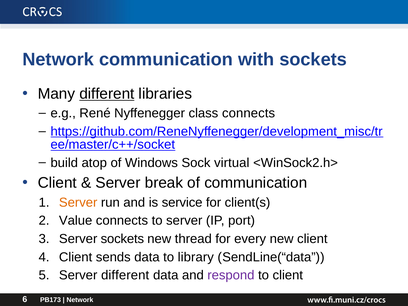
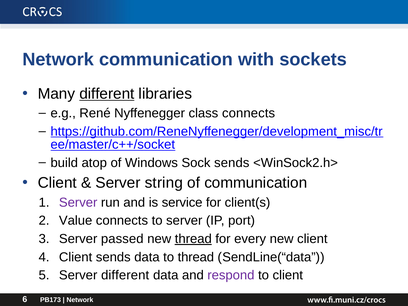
Sock virtual: virtual -> sends (232, 163)
break: break -> string (164, 183)
Server colour: orange -> purple (78, 202)
Server sockets: sockets -> passed (122, 239)
thread underline: none -> present (193, 239)
to library: library -> thread (196, 257)
